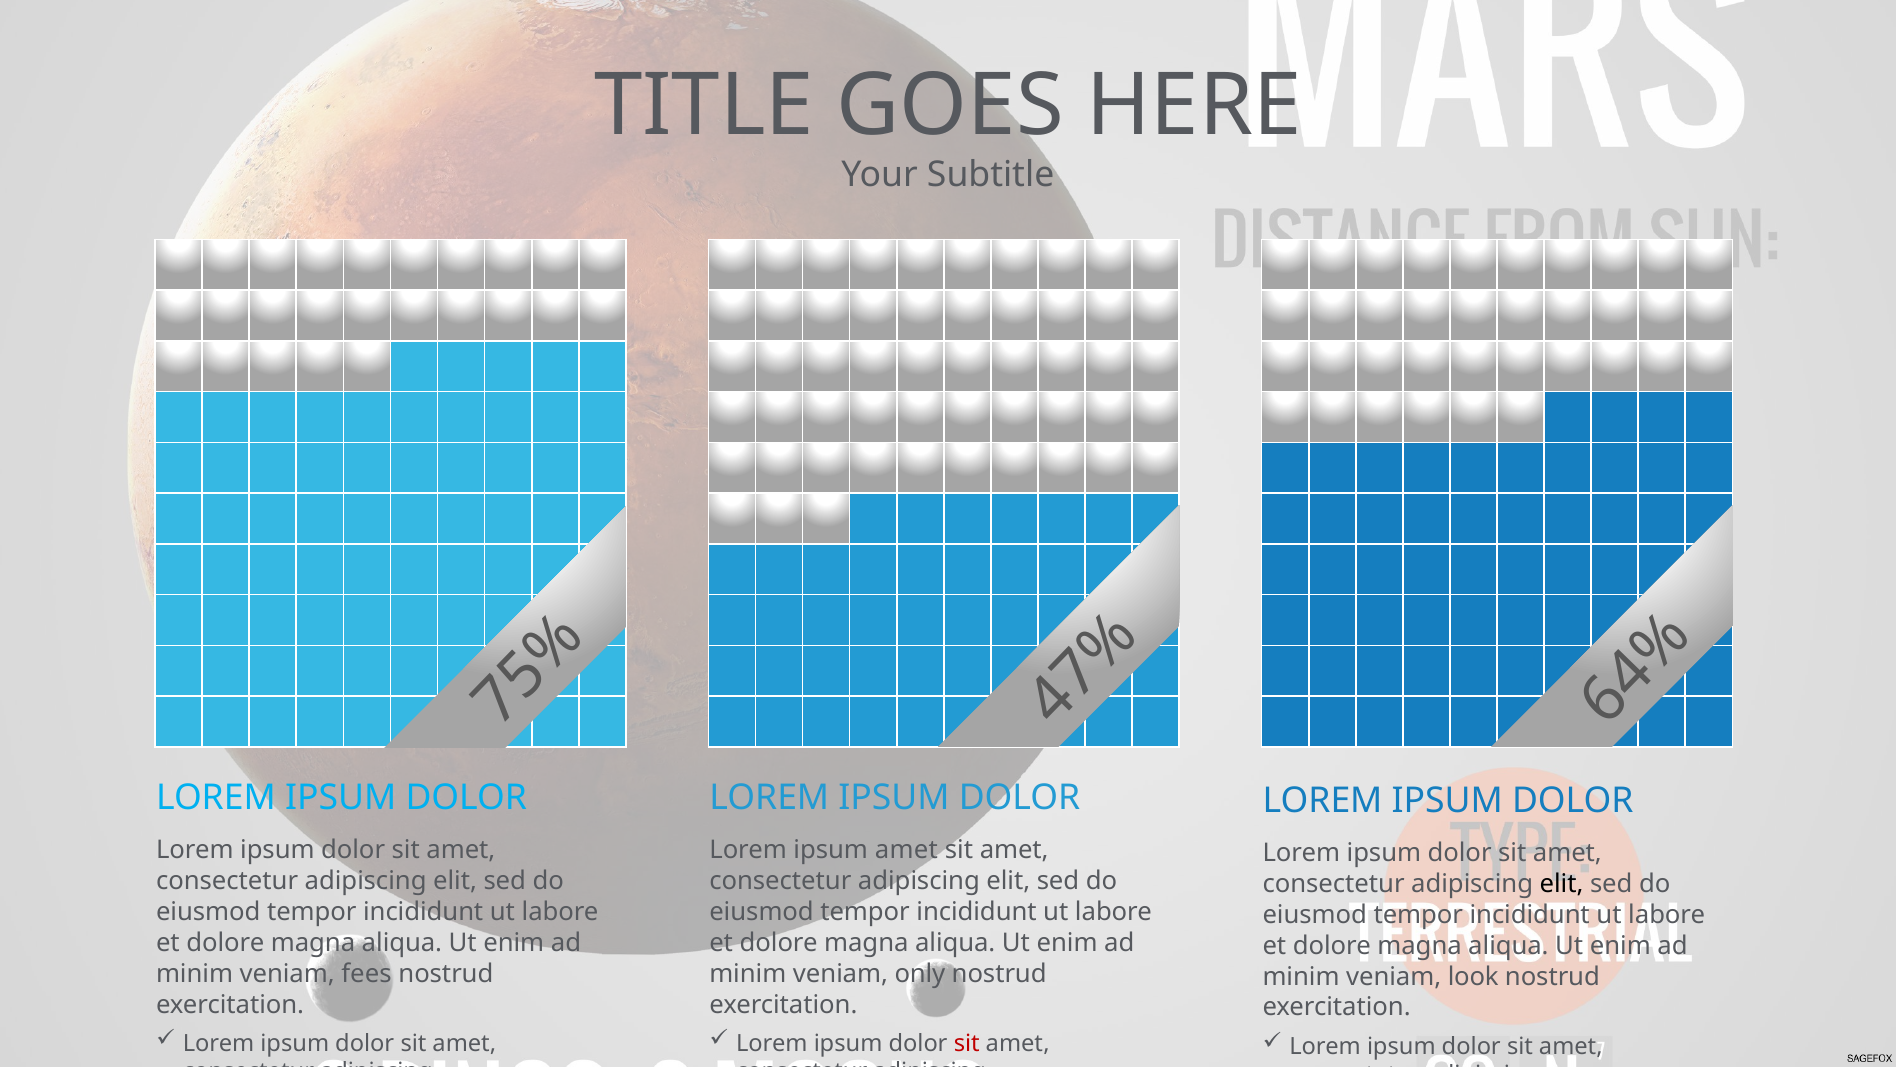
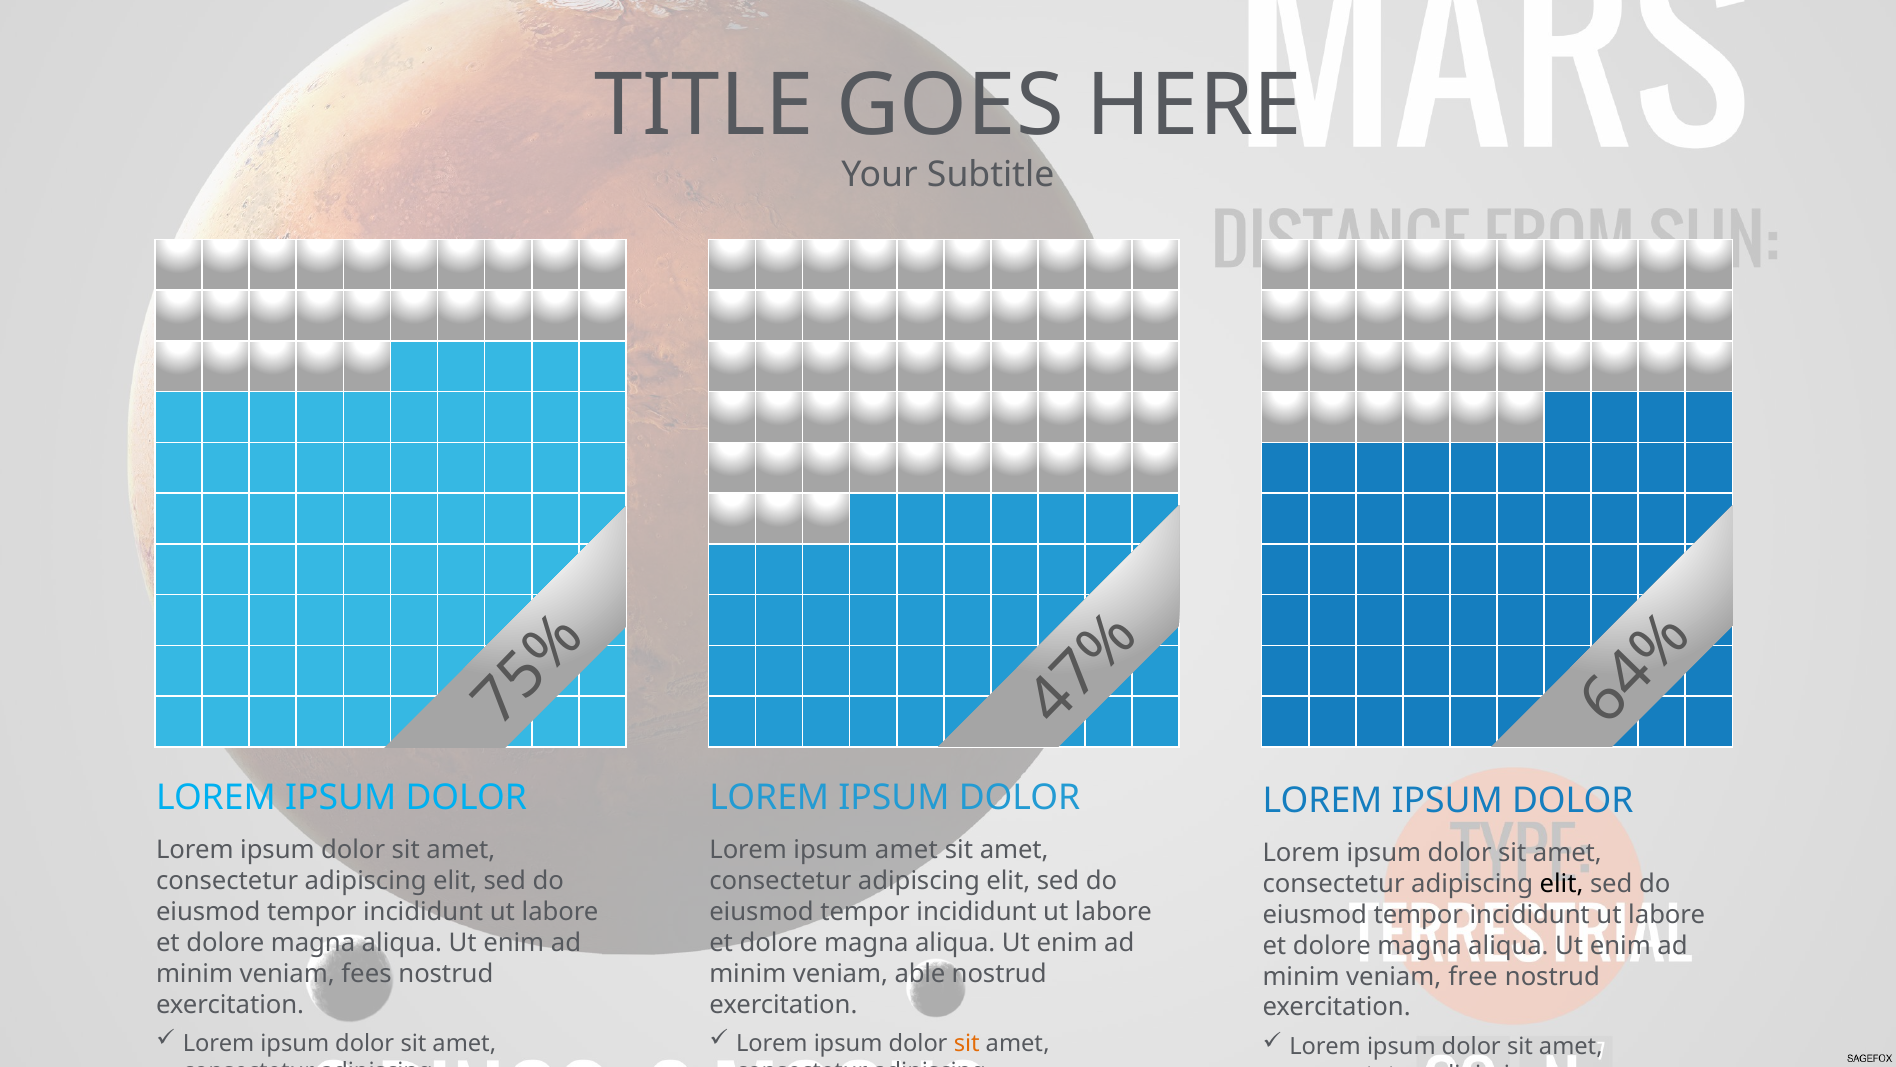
only: only -> able (920, 973)
look: look -> free (1473, 976)
sit colour: red -> orange (967, 1043)
